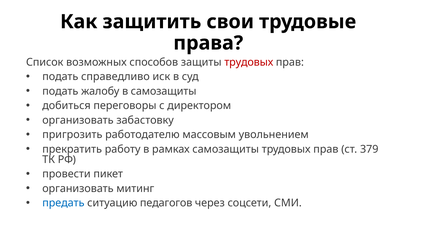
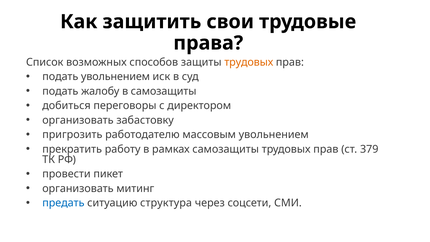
трудовых colour: red -> orange (249, 62)
подать справедливо: справедливо -> увольнением (115, 77)
педагогов: педагогов -> структура (166, 203)
